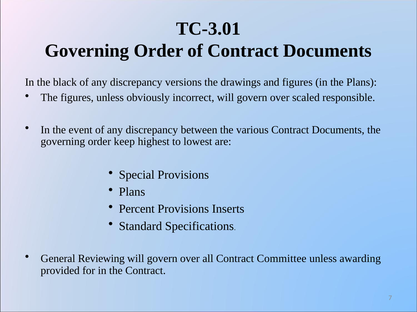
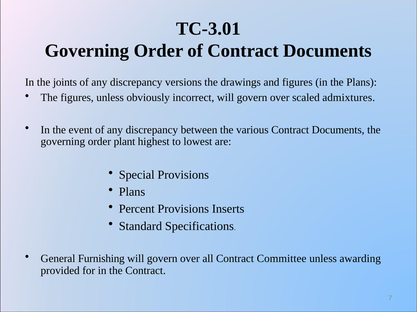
black: black -> joints (65, 82)
responsible: responsible -> admixtures (349, 98)
keep: keep -> plant (124, 142)
Reviewing: Reviewing -> Furnishing (101, 259)
